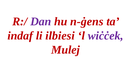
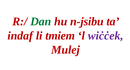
Dan colour: purple -> green (41, 22)
n-ġens: n-ġens -> n-jsibu (87, 22)
ilbiesi: ilbiesi -> tmiem (60, 36)
